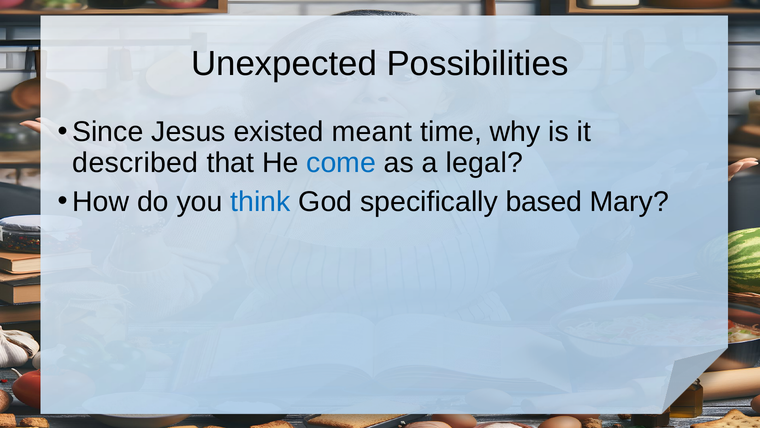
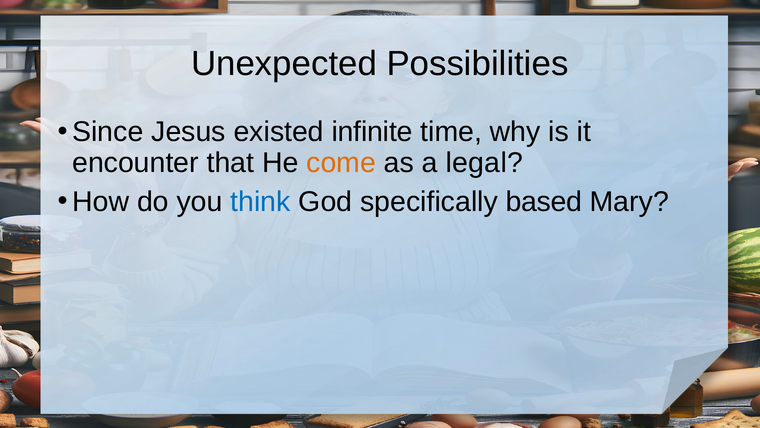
meant: meant -> infinite (372, 132)
described: described -> encounter (135, 163)
come colour: blue -> orange (341, 163)
